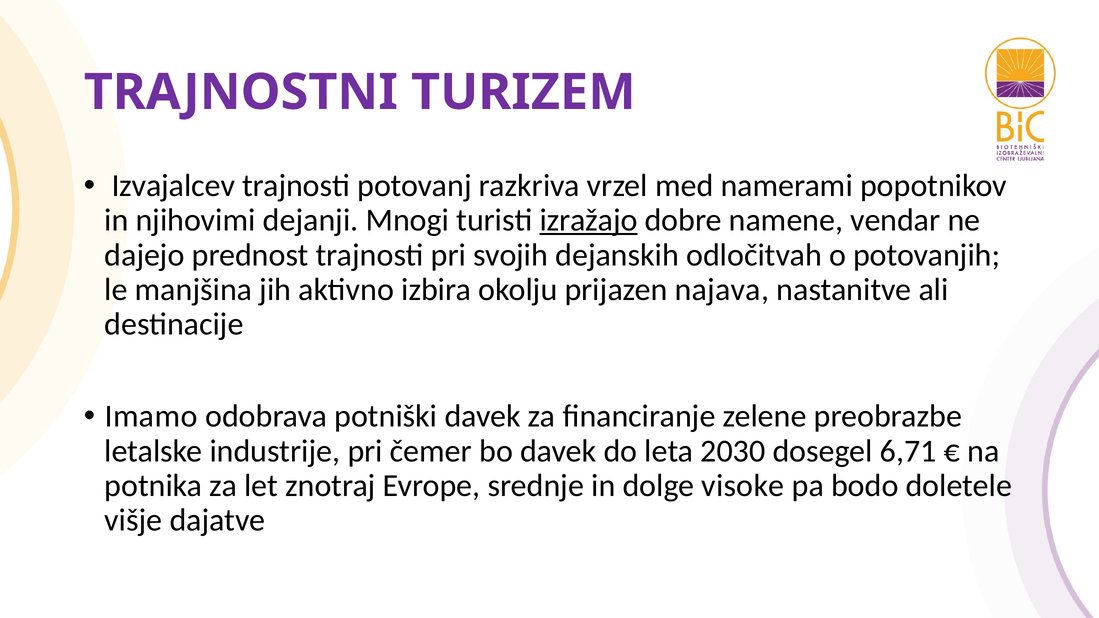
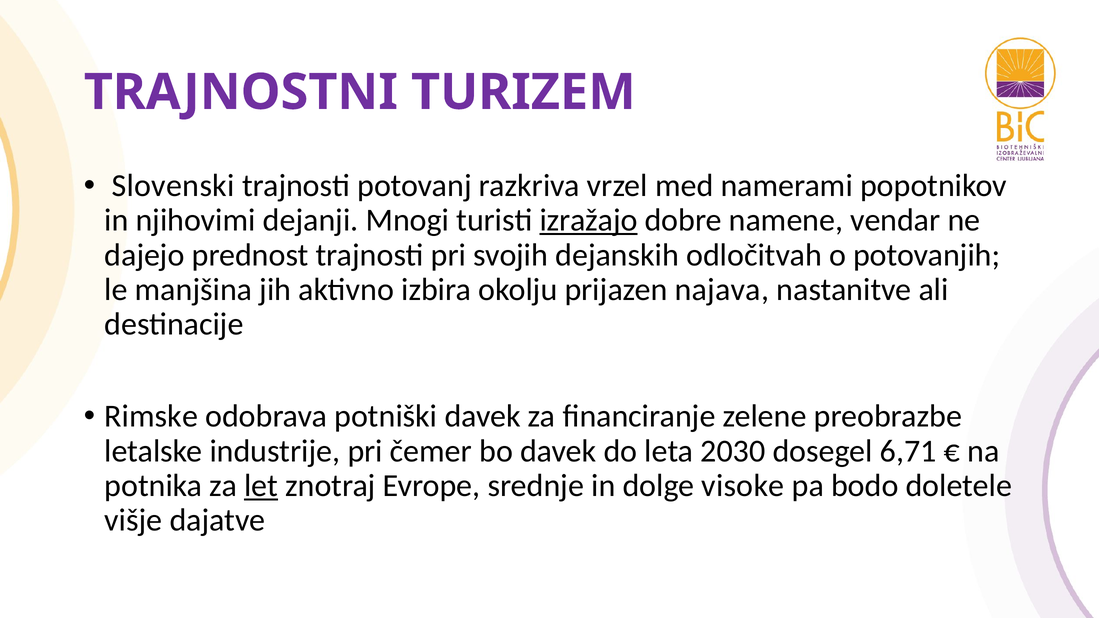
Izvajalcev: Izvajalcev -> Slovenski (173, 186)
Imamo: Imamo -> Rimske (151, 416)
let underline: none -> present (261, 486)
